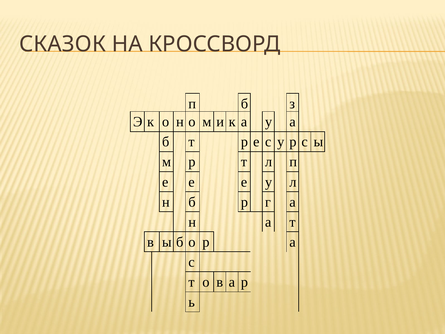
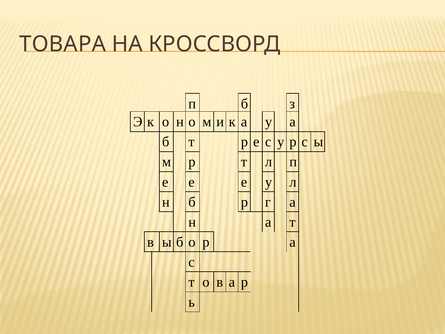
СКАЗОК: СКАЗОК -> ТОВАРА (63, 44)
